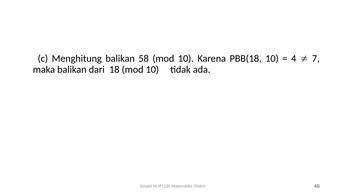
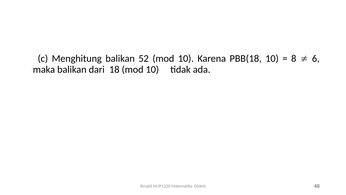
58: 58 -> 52 (144, 58)
4: 4 -> 8 (294, 58)
7: 7 -> 6 (316, 58)
